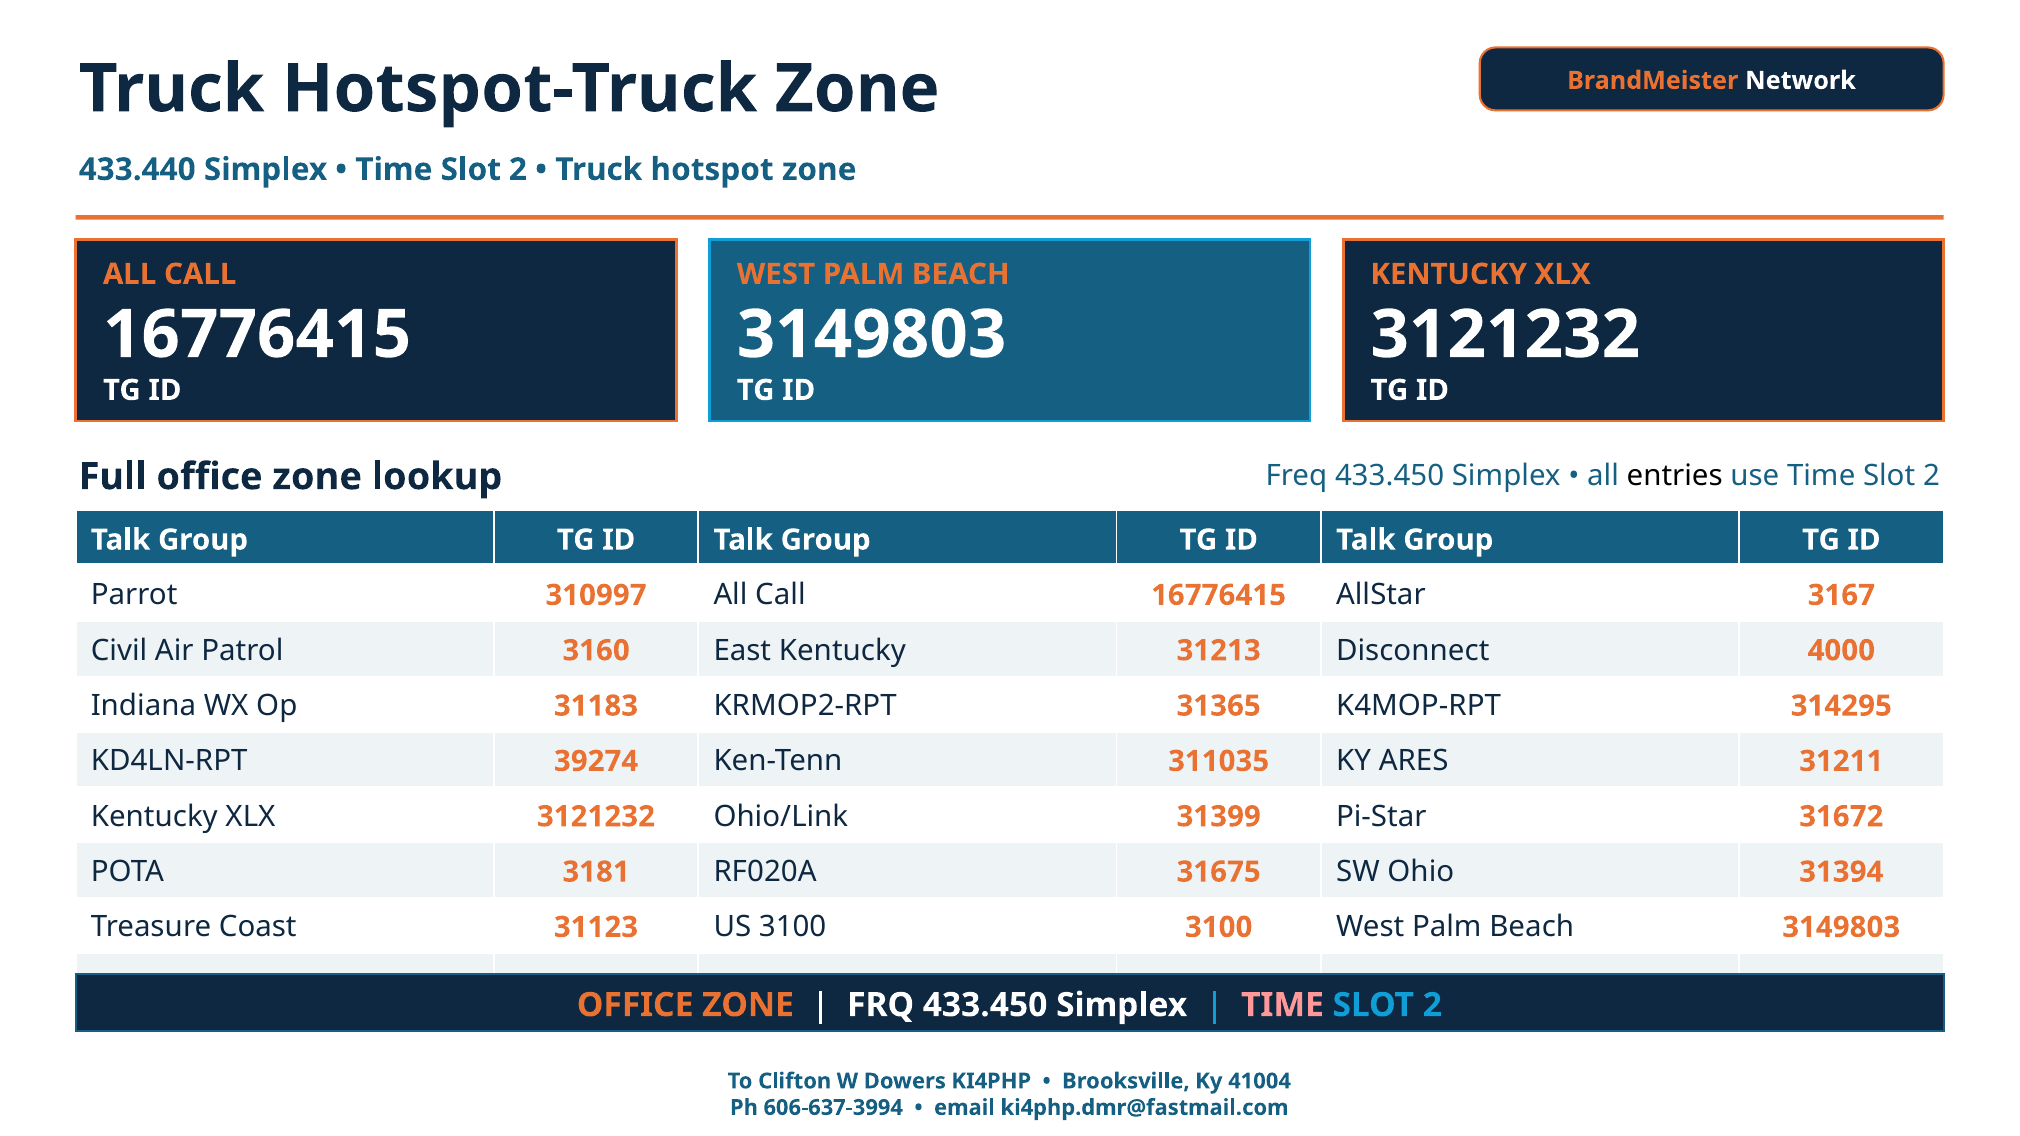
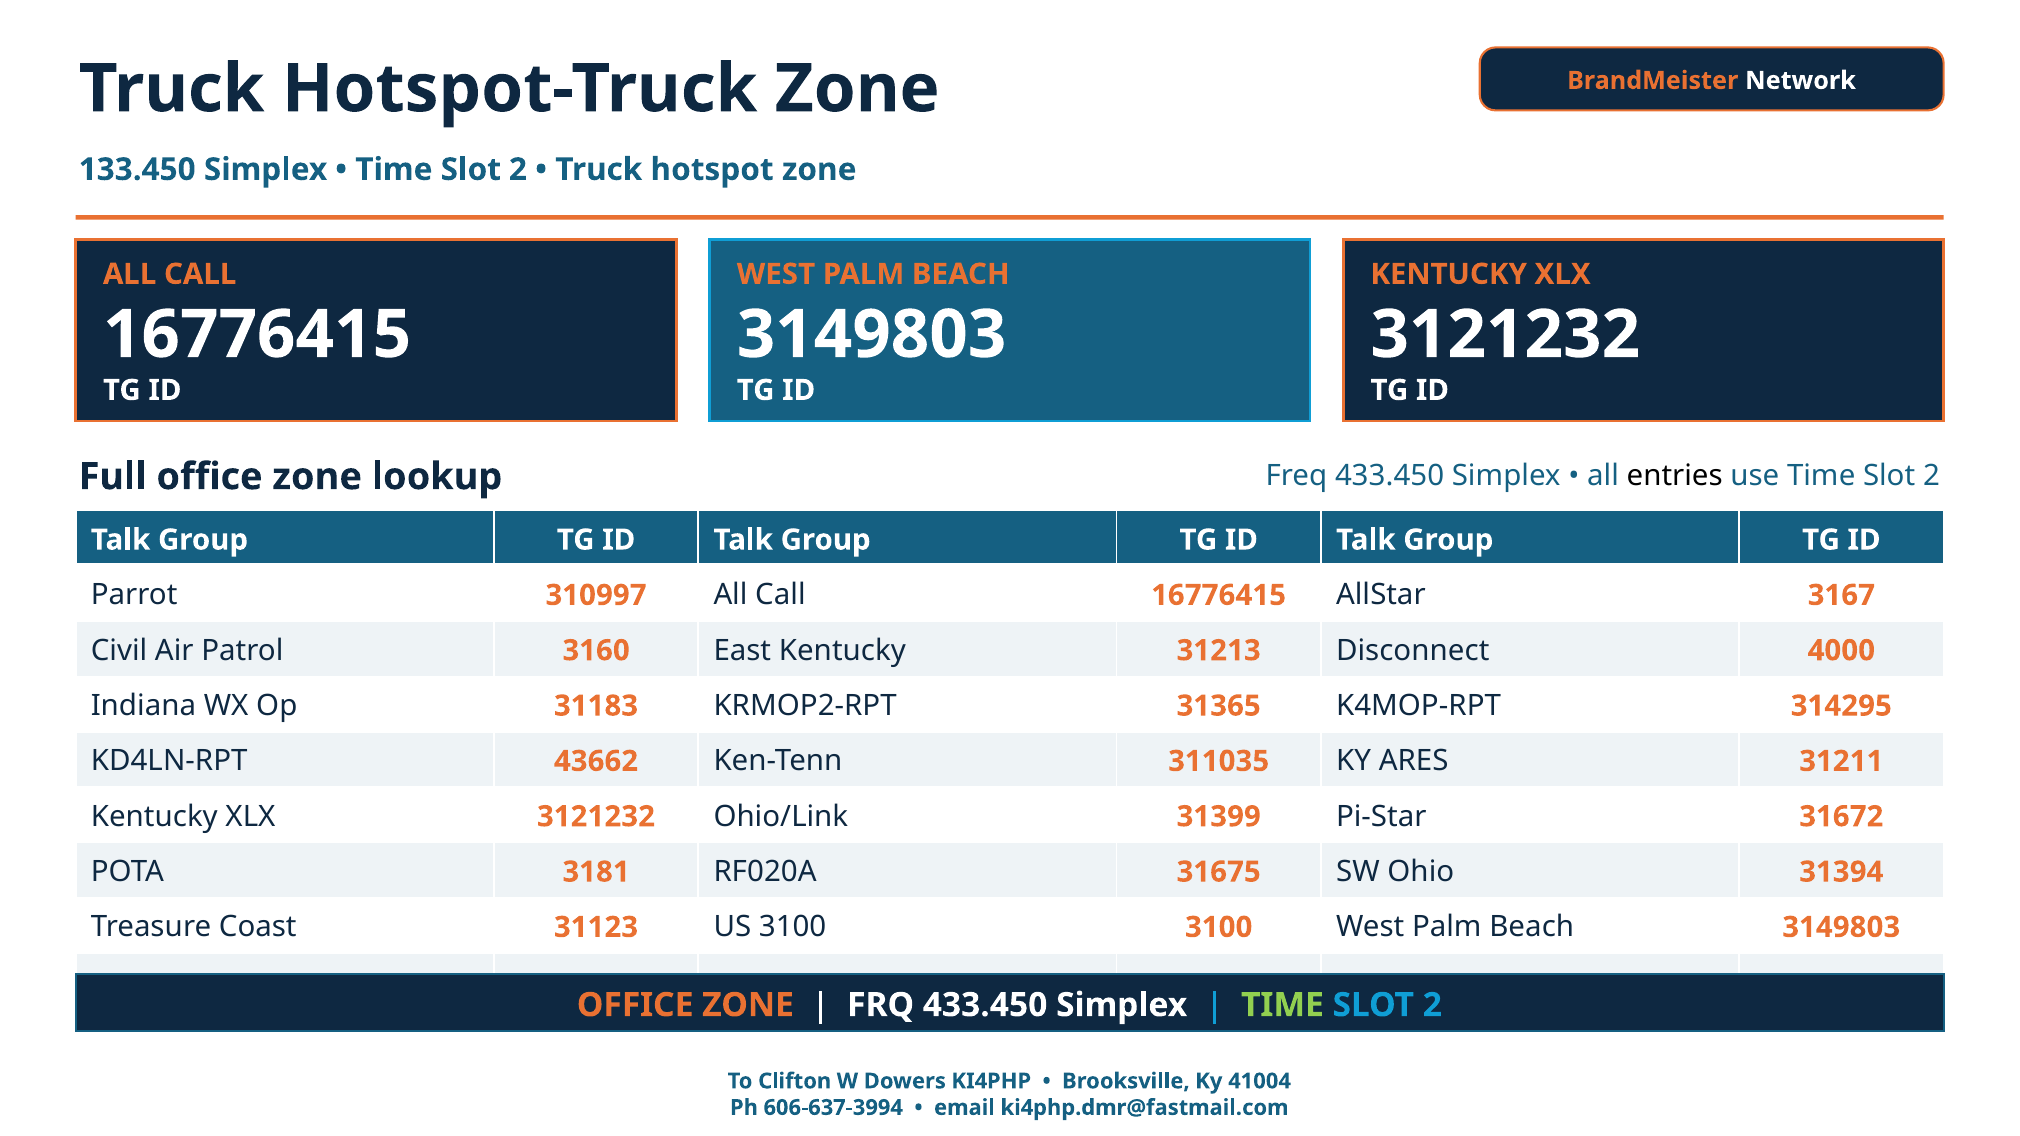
433.440: 433.440 -> 133.450 (137, 170)
39274: 39274 -> 43662 (596, 761)
TIME colour: pink -> light green (1282, 1005)
